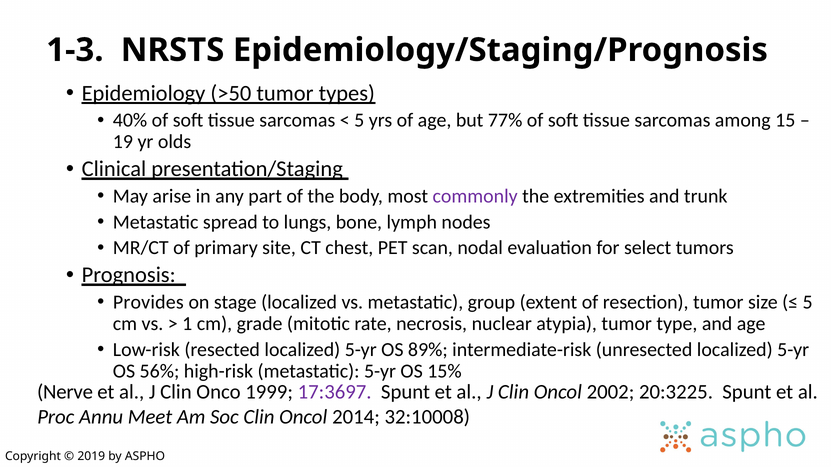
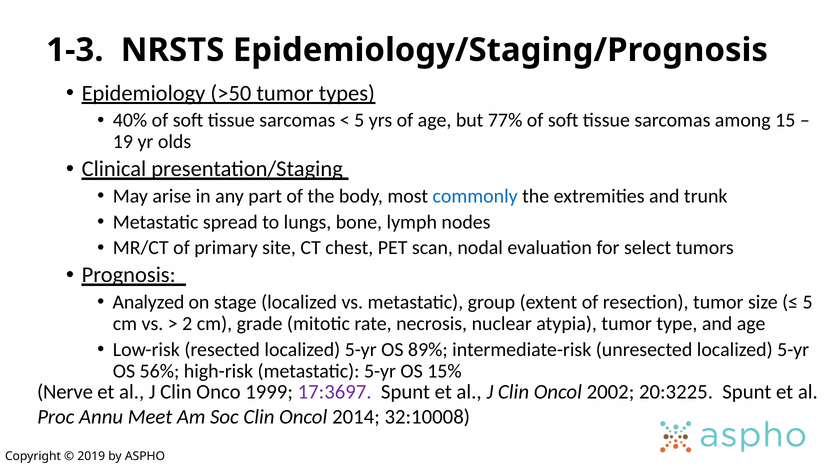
commonly colour: purple -> blue (475, 196)
Provides: Provides -> Analyzed (149, 303)
1: 1 -> 2 (187, 324)
